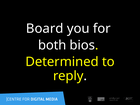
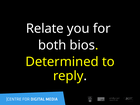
Board: Board -> Relate (45, 29)
